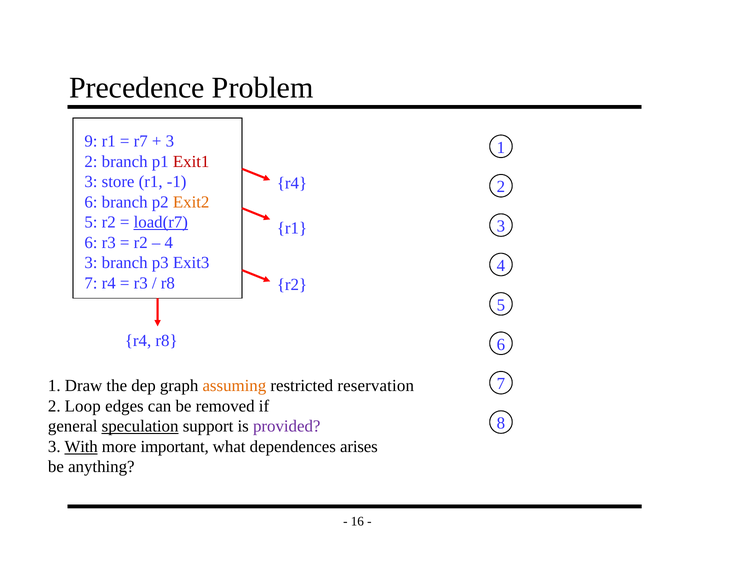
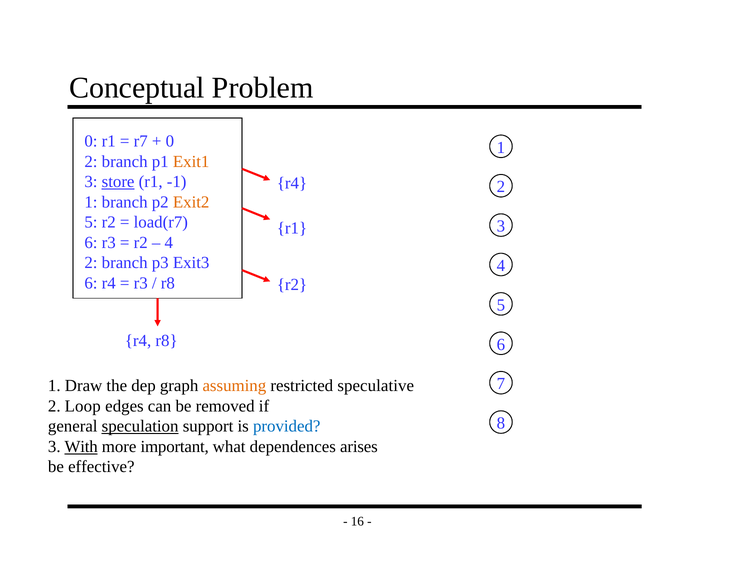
Precedence: Precedence -> Conceptual (137, 88)
9: 9 -> 0 (91, 141)
3: 3 -> 0 (170, 141)
Exit1 colour: red -> orange (191, 162)
store underline: none -> present (118, 182)
6: 6 -> 1 (91, 202)
load(r7 underline: present -> none (161, 222)
3: 3 -> 2 (91, 263)
7: 7 -> 6 (91, 283)
reservation: reservation -> speculative (376, 386)
provided colour: purple -> blue (287, 426)
anything: anything -> effective (101, 467)
